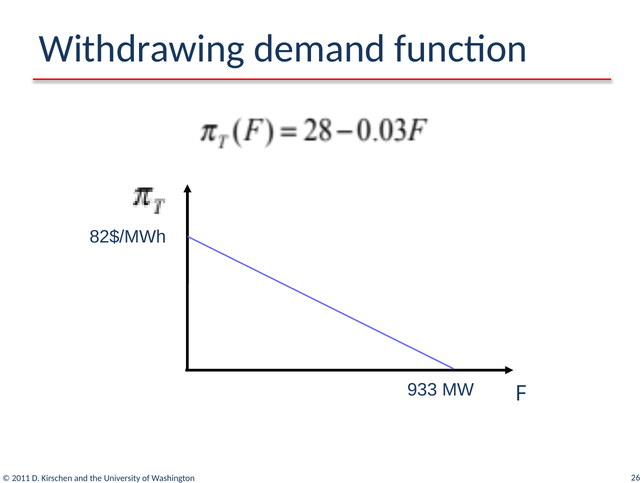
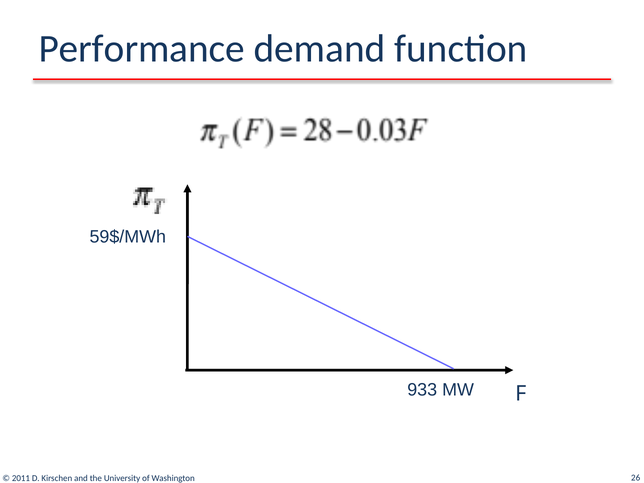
Withdrawing: Withdrawing -> Performance (142, 49)
82$/MWh: 82$/MWh -> 59$/MWh (128, 237)
